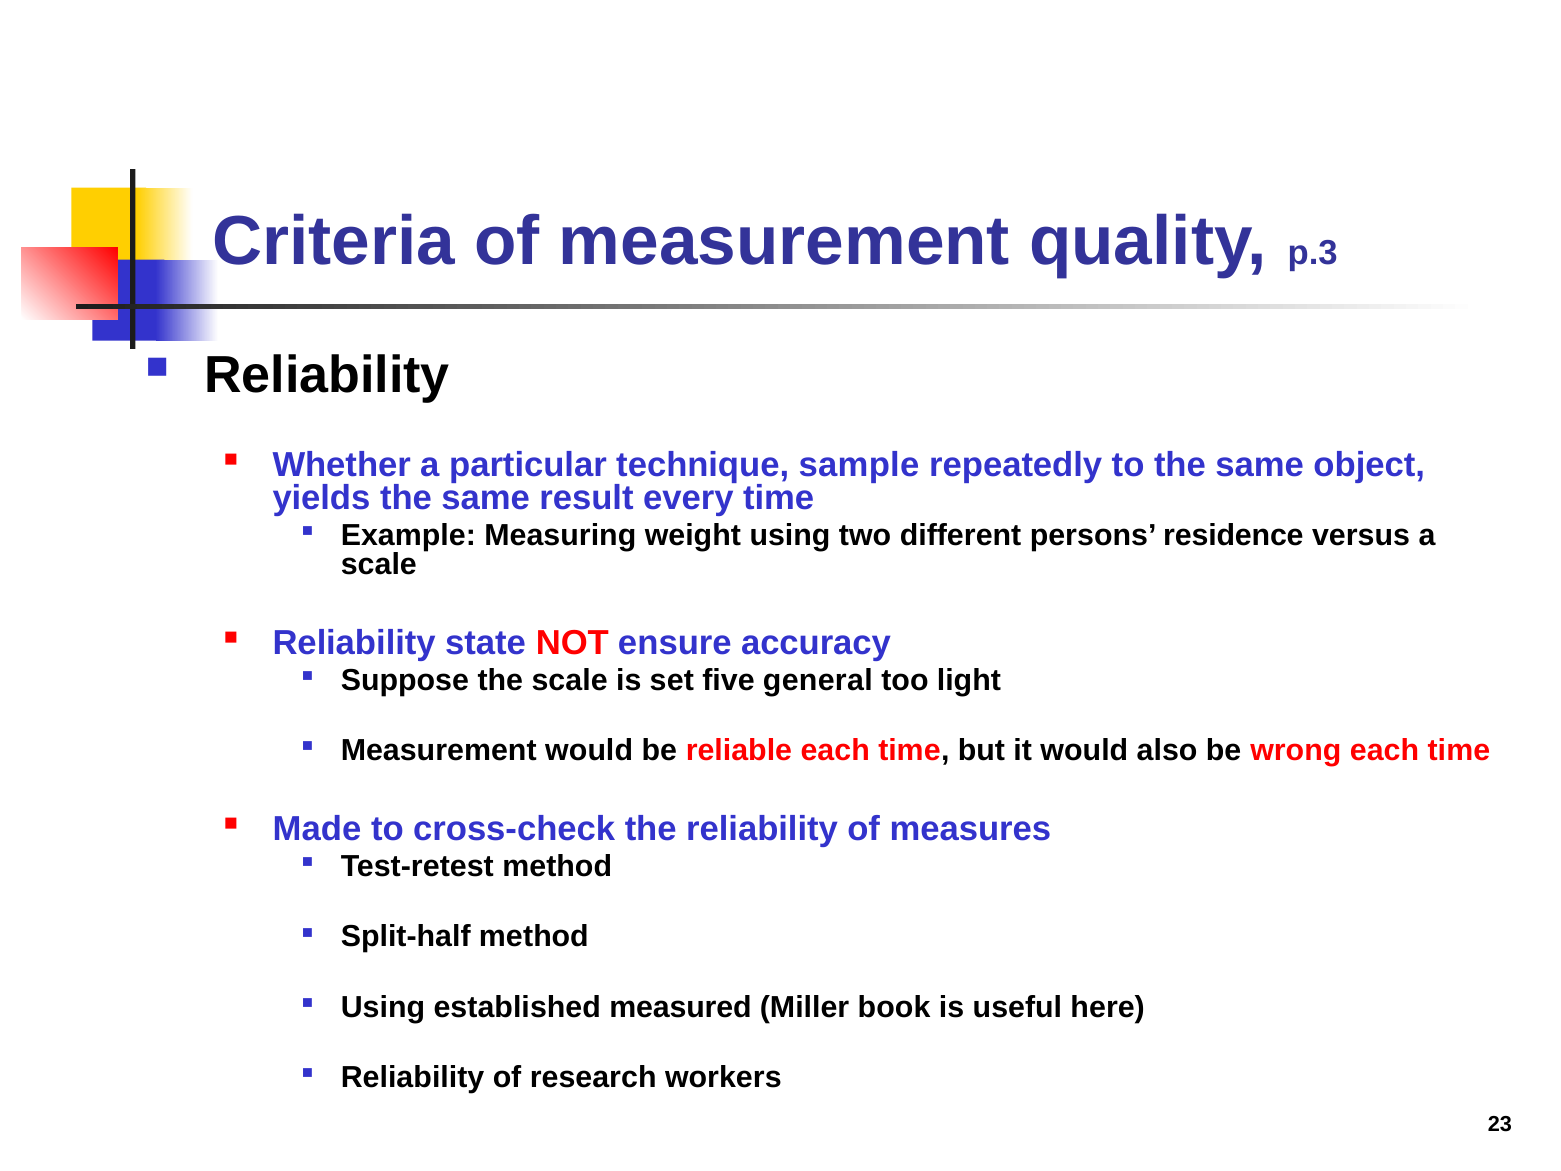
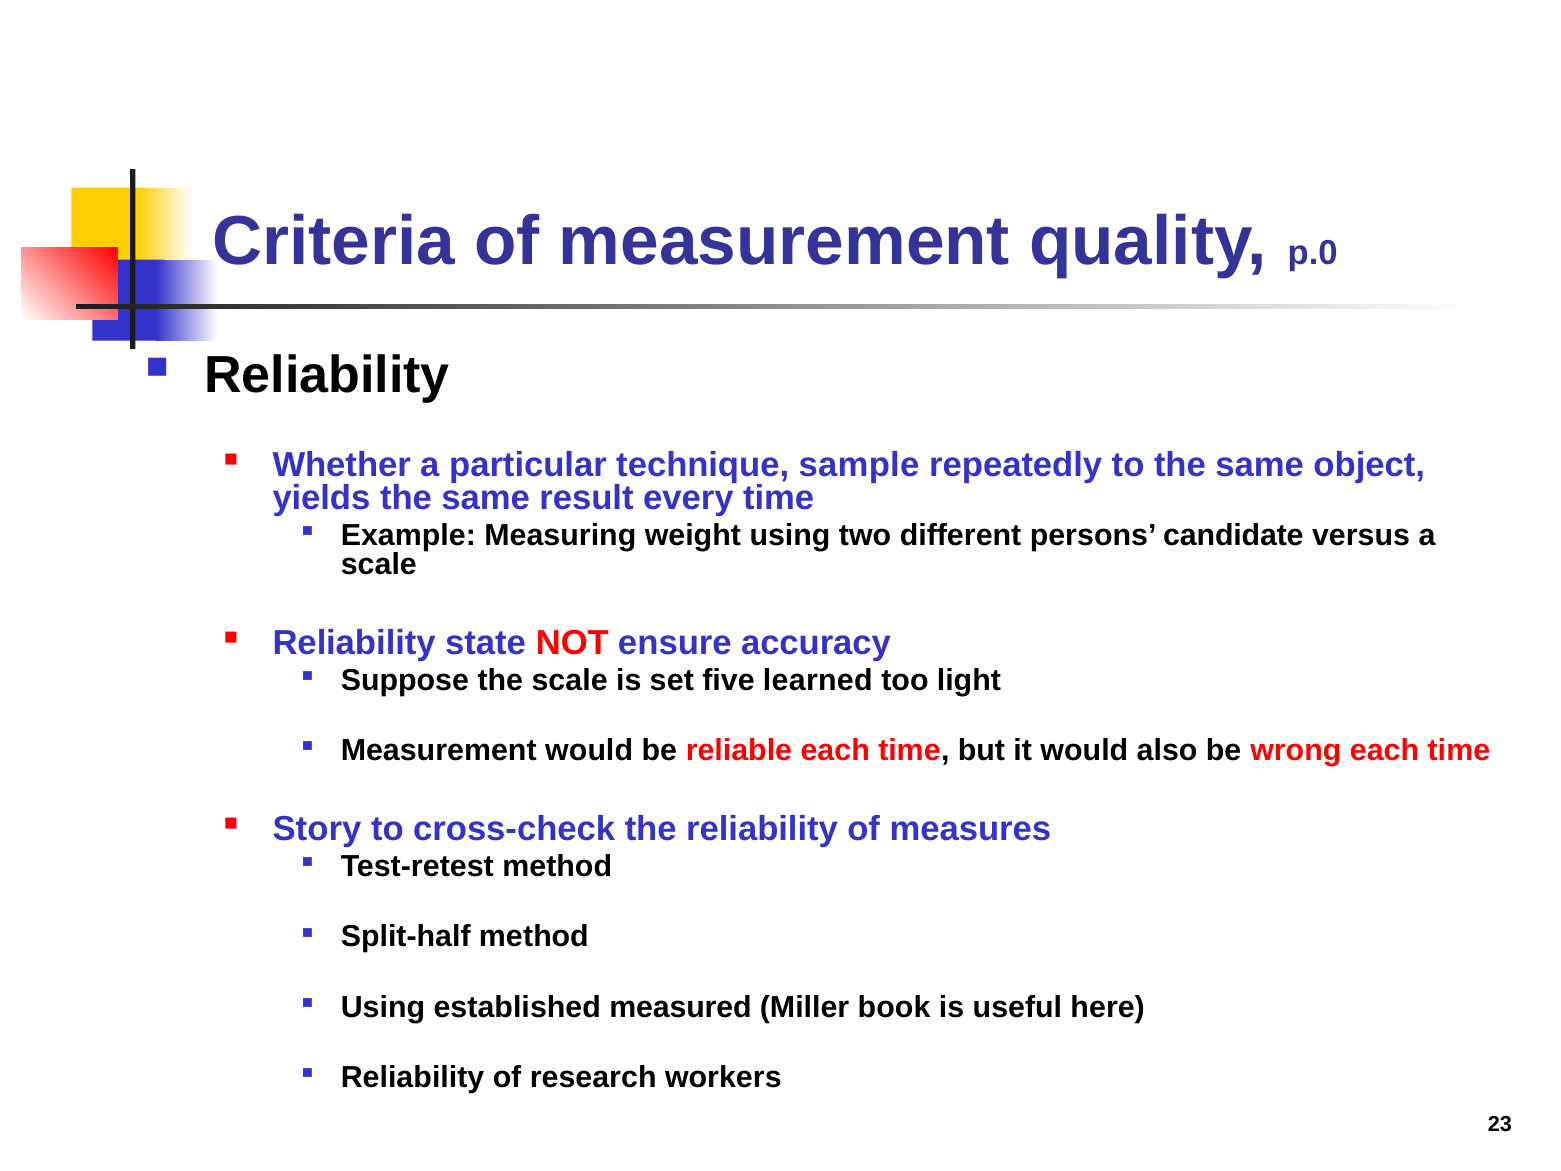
p.3: p.3 -> p.0 (1313, 253)
residence: residence -> candidate (1233, 535)
general: general -> learned (818, 680)
Made: Made -> Story (317, 829)
